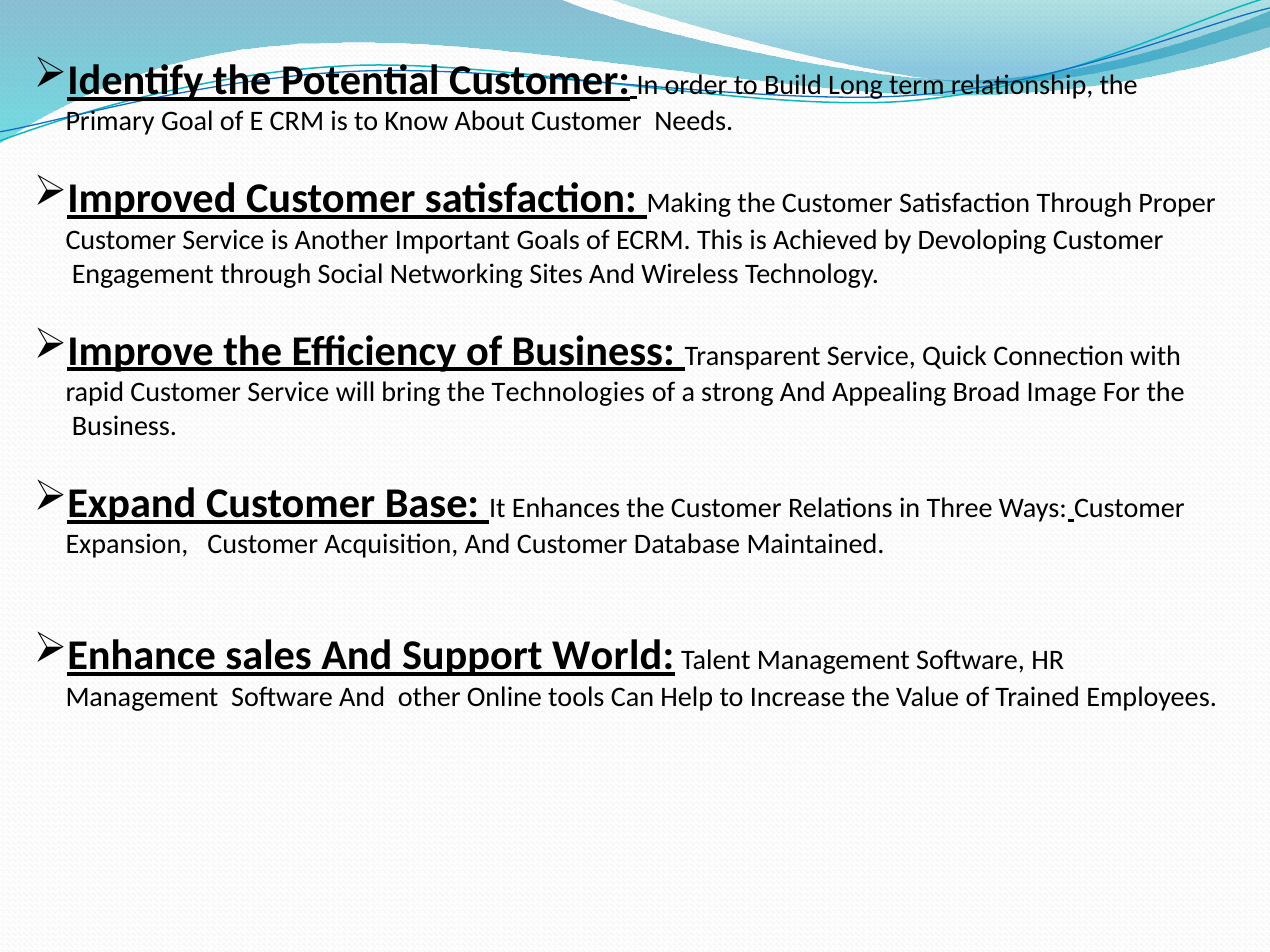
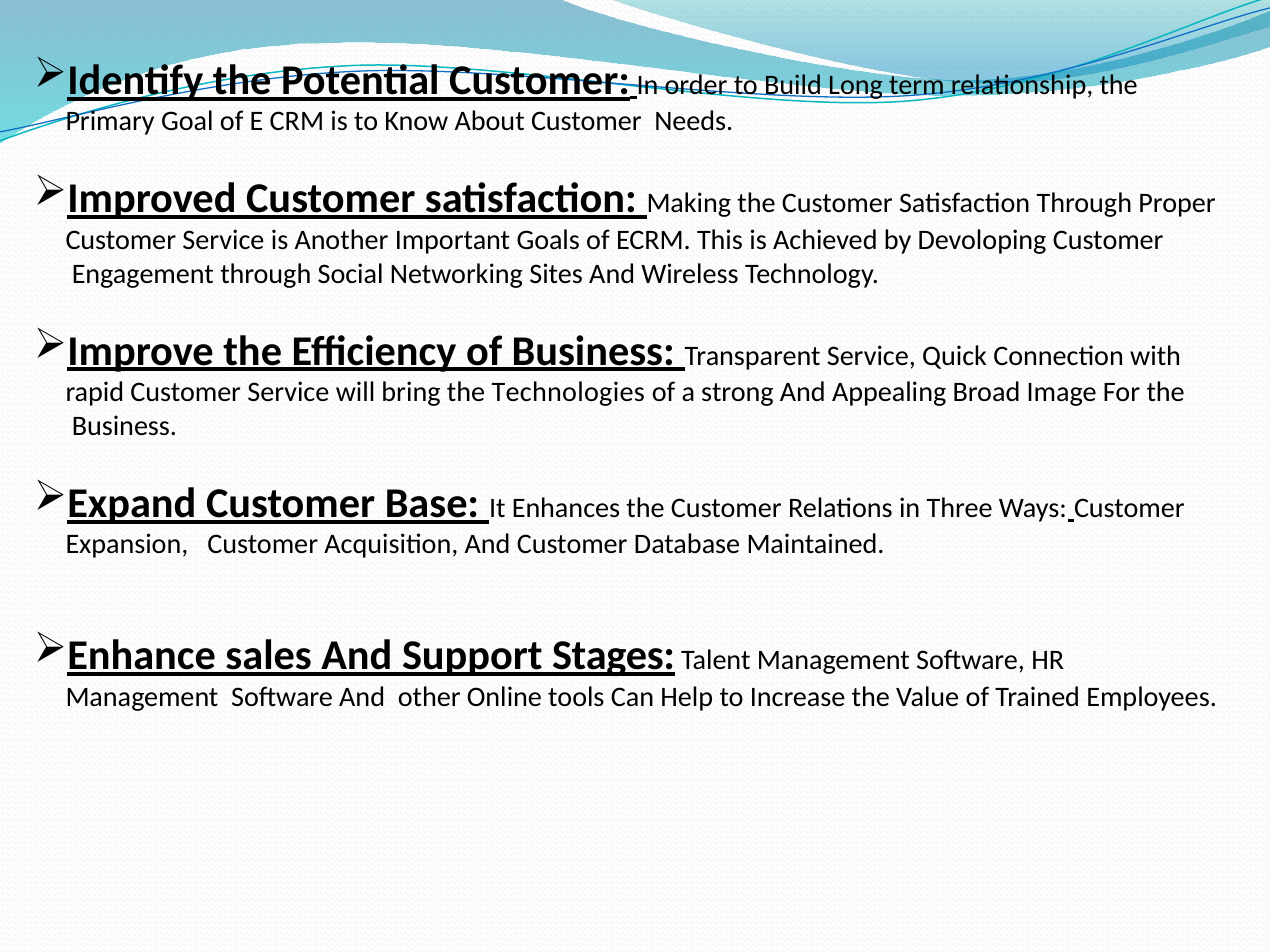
World: World -> Stages (614, 656)
